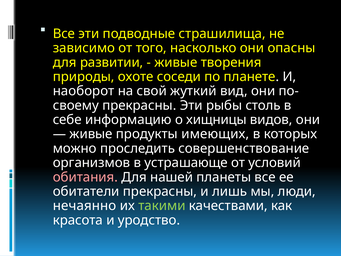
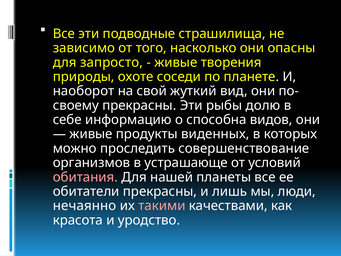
развитии: развитии -> запросто (112, 62)
столь: столь -> долю (263, 105)
хищницы: хищницы -> способна (216, 120)
имеющих: имеющих -> виденных (215, 134)
такими colour: light green -> pink (162, 206)
